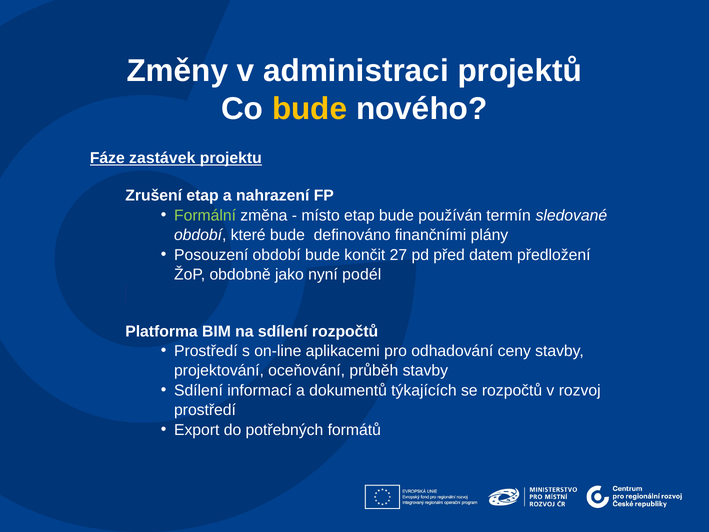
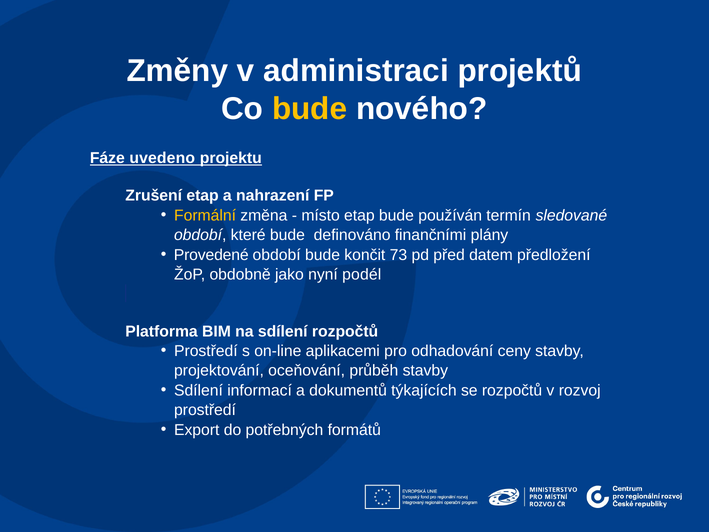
zastávek: zastávek -> uvedeno (162, 158)
Formální colour: light green -> yellow (205, 215)
Posouzení: Posouzení -> Provedené (211, 255)
27: 27 -> 73 (398, 255)
